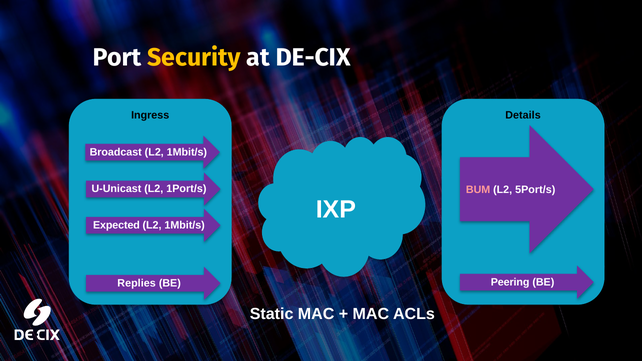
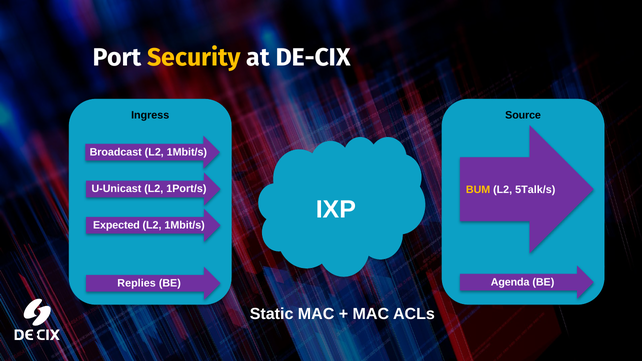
Details: Details -> Source (523, 115)
BUM colour: pink -> yellow (478, 190)
5Port/s: 5Port/s -> 5Talk/s (535, 190)
Peering: Peering -> Agenda (510, 282)
